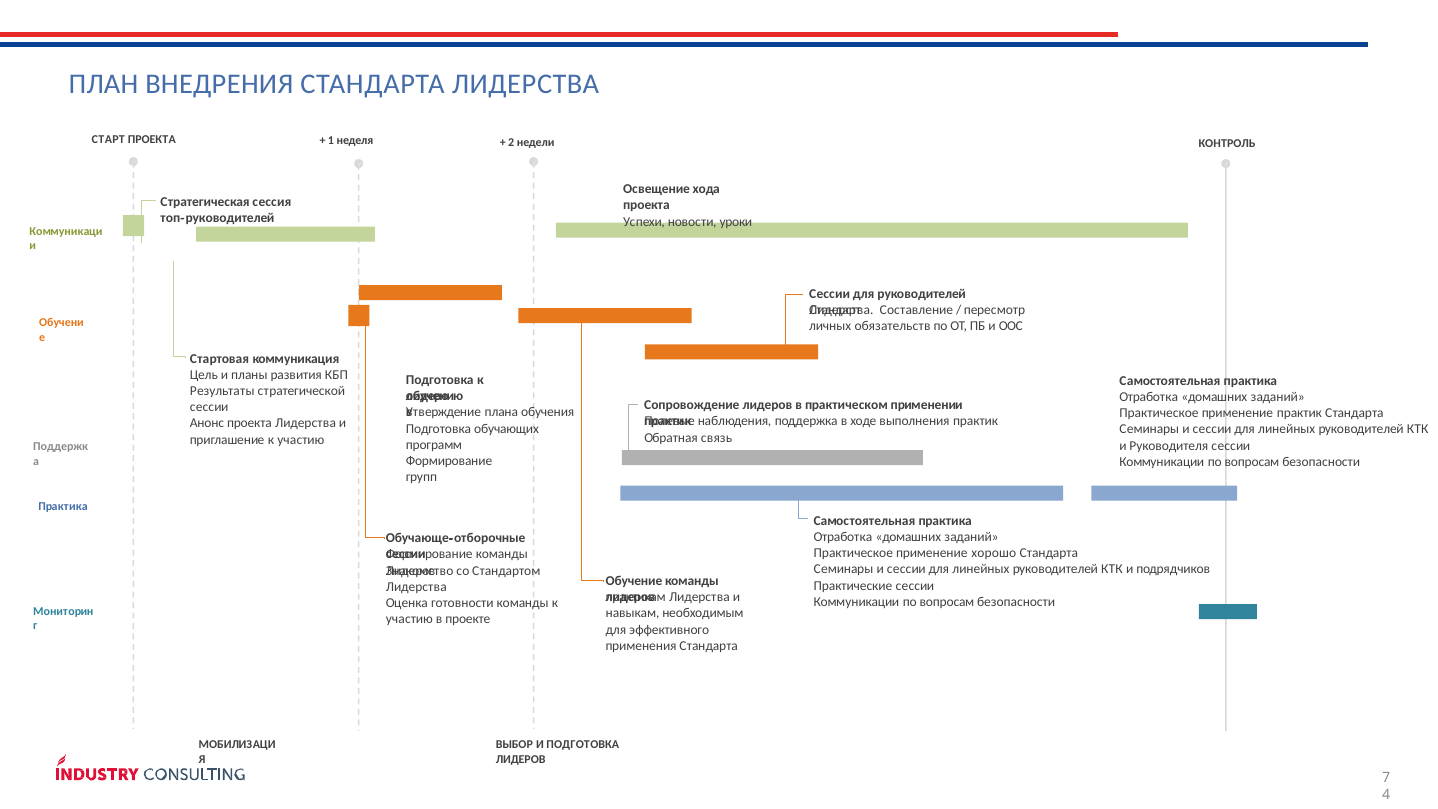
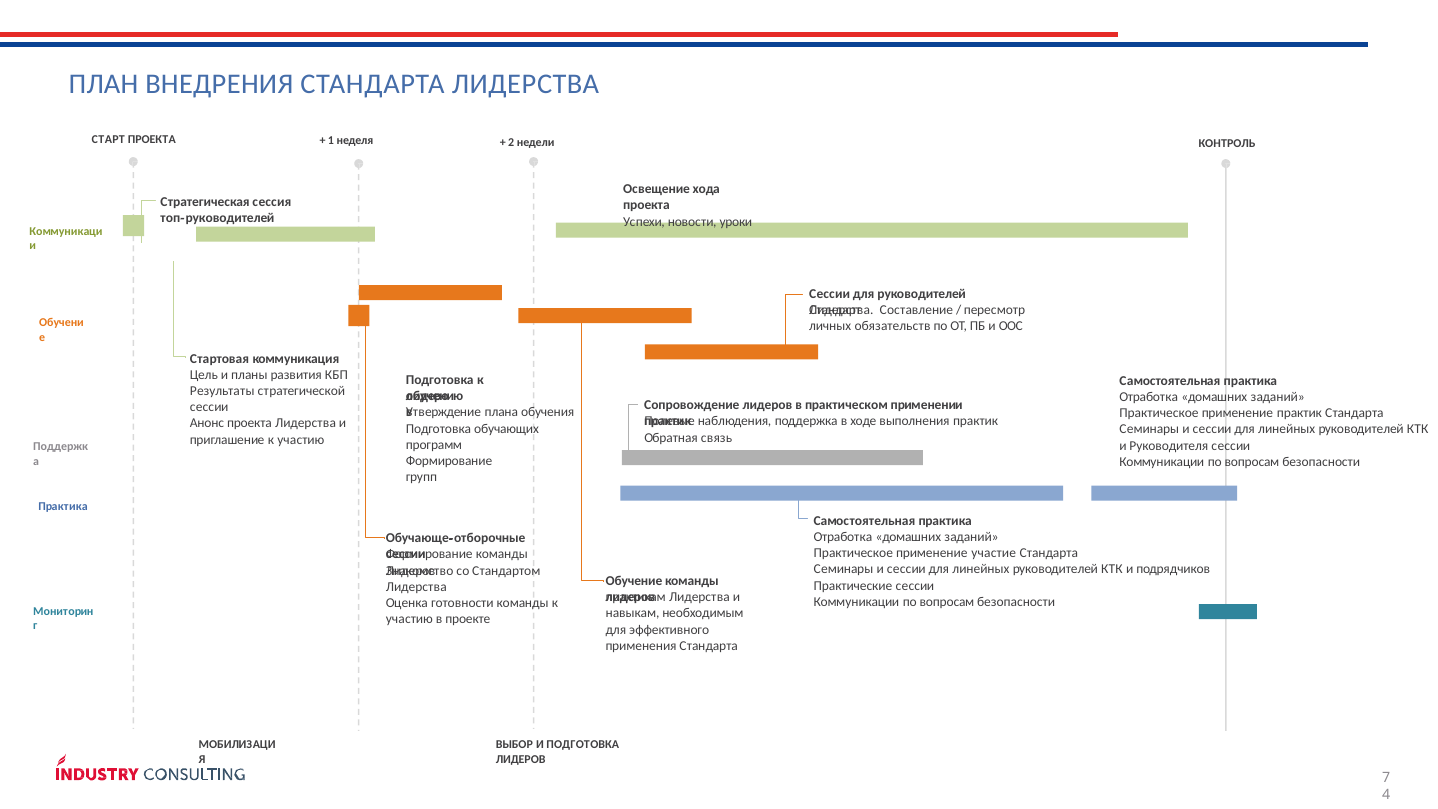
хорошо: хорошо -> участие (994, 553)
